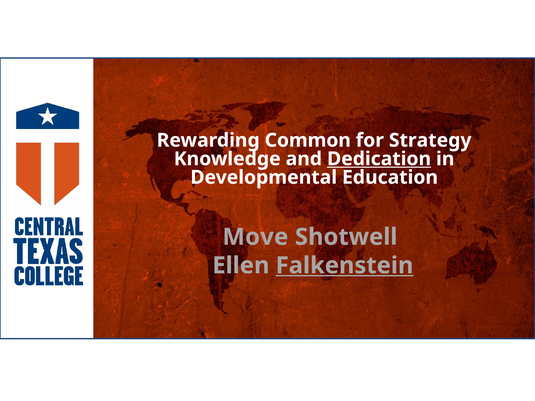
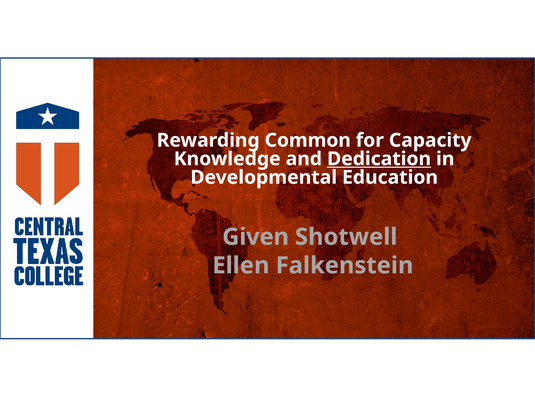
Strategy: Strategy -> Capacity (430, 140)
Move: Move -> Given (256, 237)
Falkenstein underline: present -> none (345, 266)
